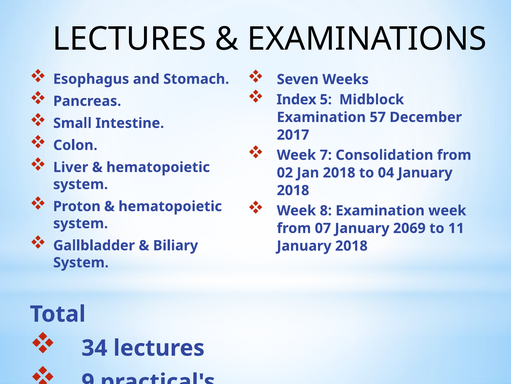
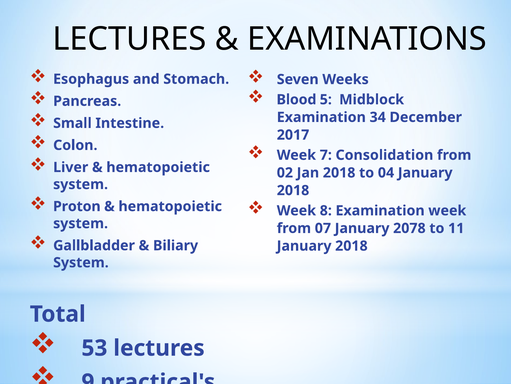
Index: Index -> Blood (296, 99)
57: 57 -> 34 (378, 117)
2069: 2069 -> 2078 (409, 228)
34: 34 -> 53 (94, 347)
